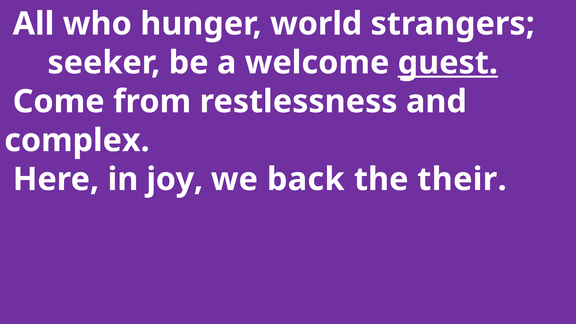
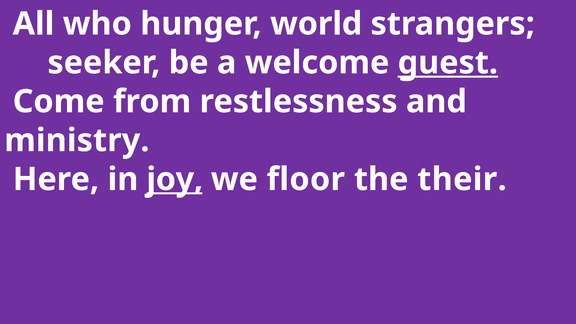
complex: complex -> ministry (77, 140)
joy underline: none -> present (175, 179)
back: back -> floor (306, 179)
